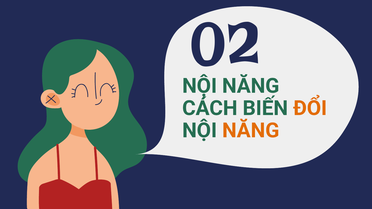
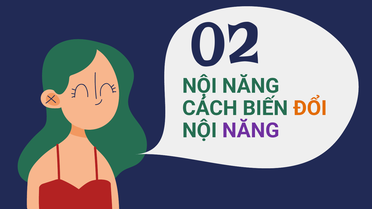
NĂNG colour: orange -> purple (251, 131)
